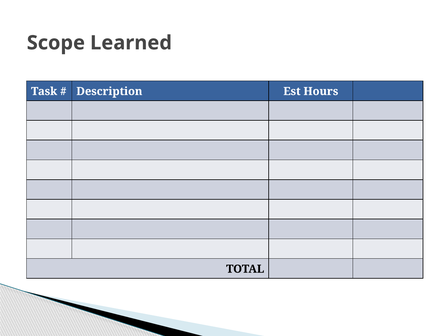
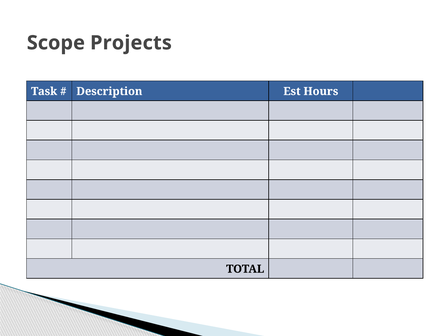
Learned: Learned -> Projects (131, 43)
